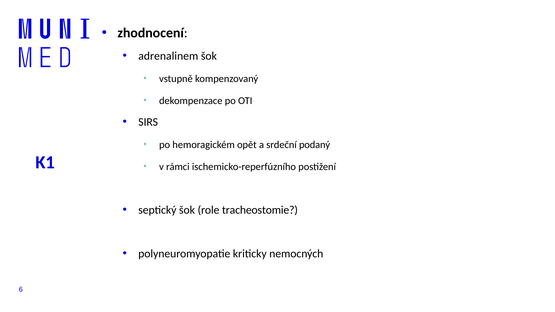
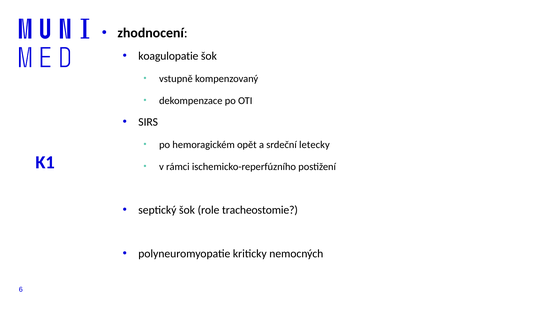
adrenalinem: adrenalinem -> koagulopatie (168, 56)
podaný: podaný -> letecky (314, 145)
